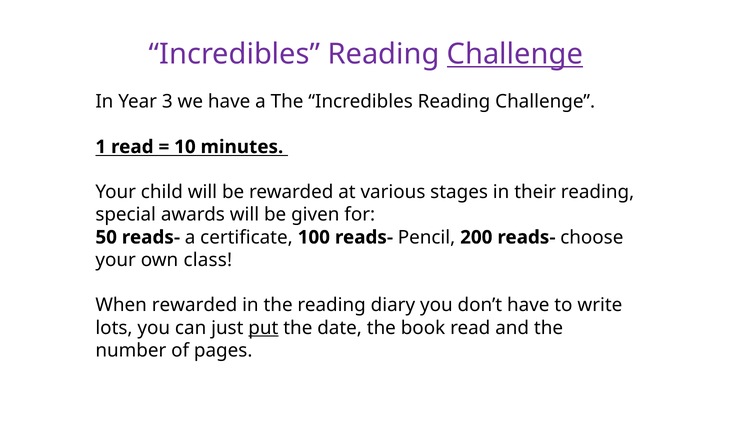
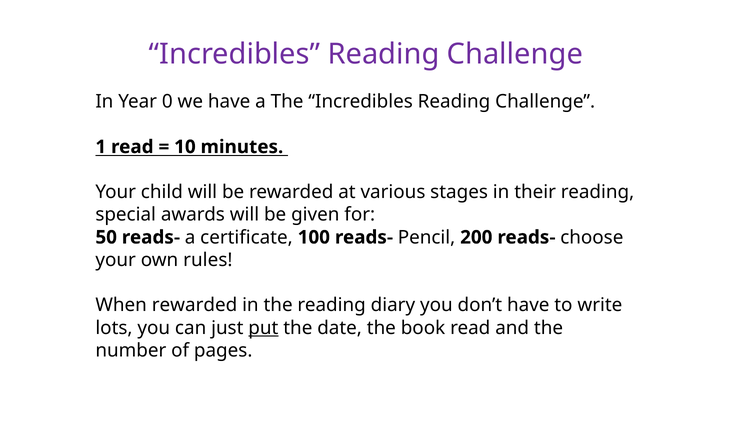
Challenge underline: present -> none (515, 54)
3: 3 -> 0 (167, 102)
class: class -> rules (208, 260)
